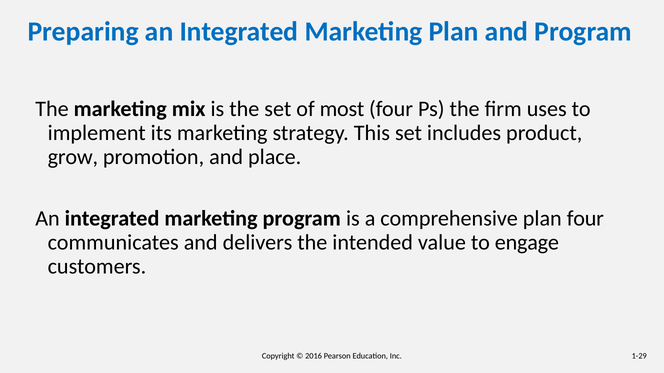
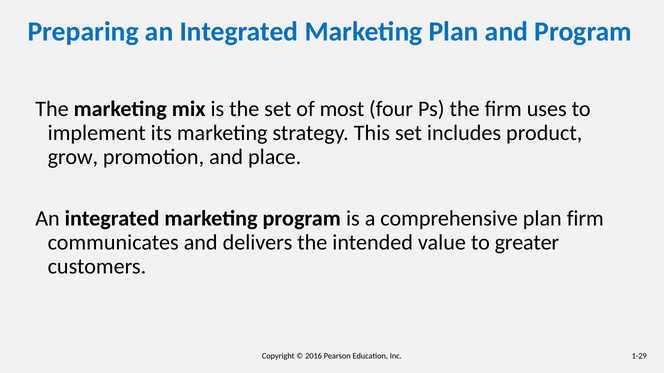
plan four: four -> firm (585, 219)
engage: engage -> greater (527, 243)
